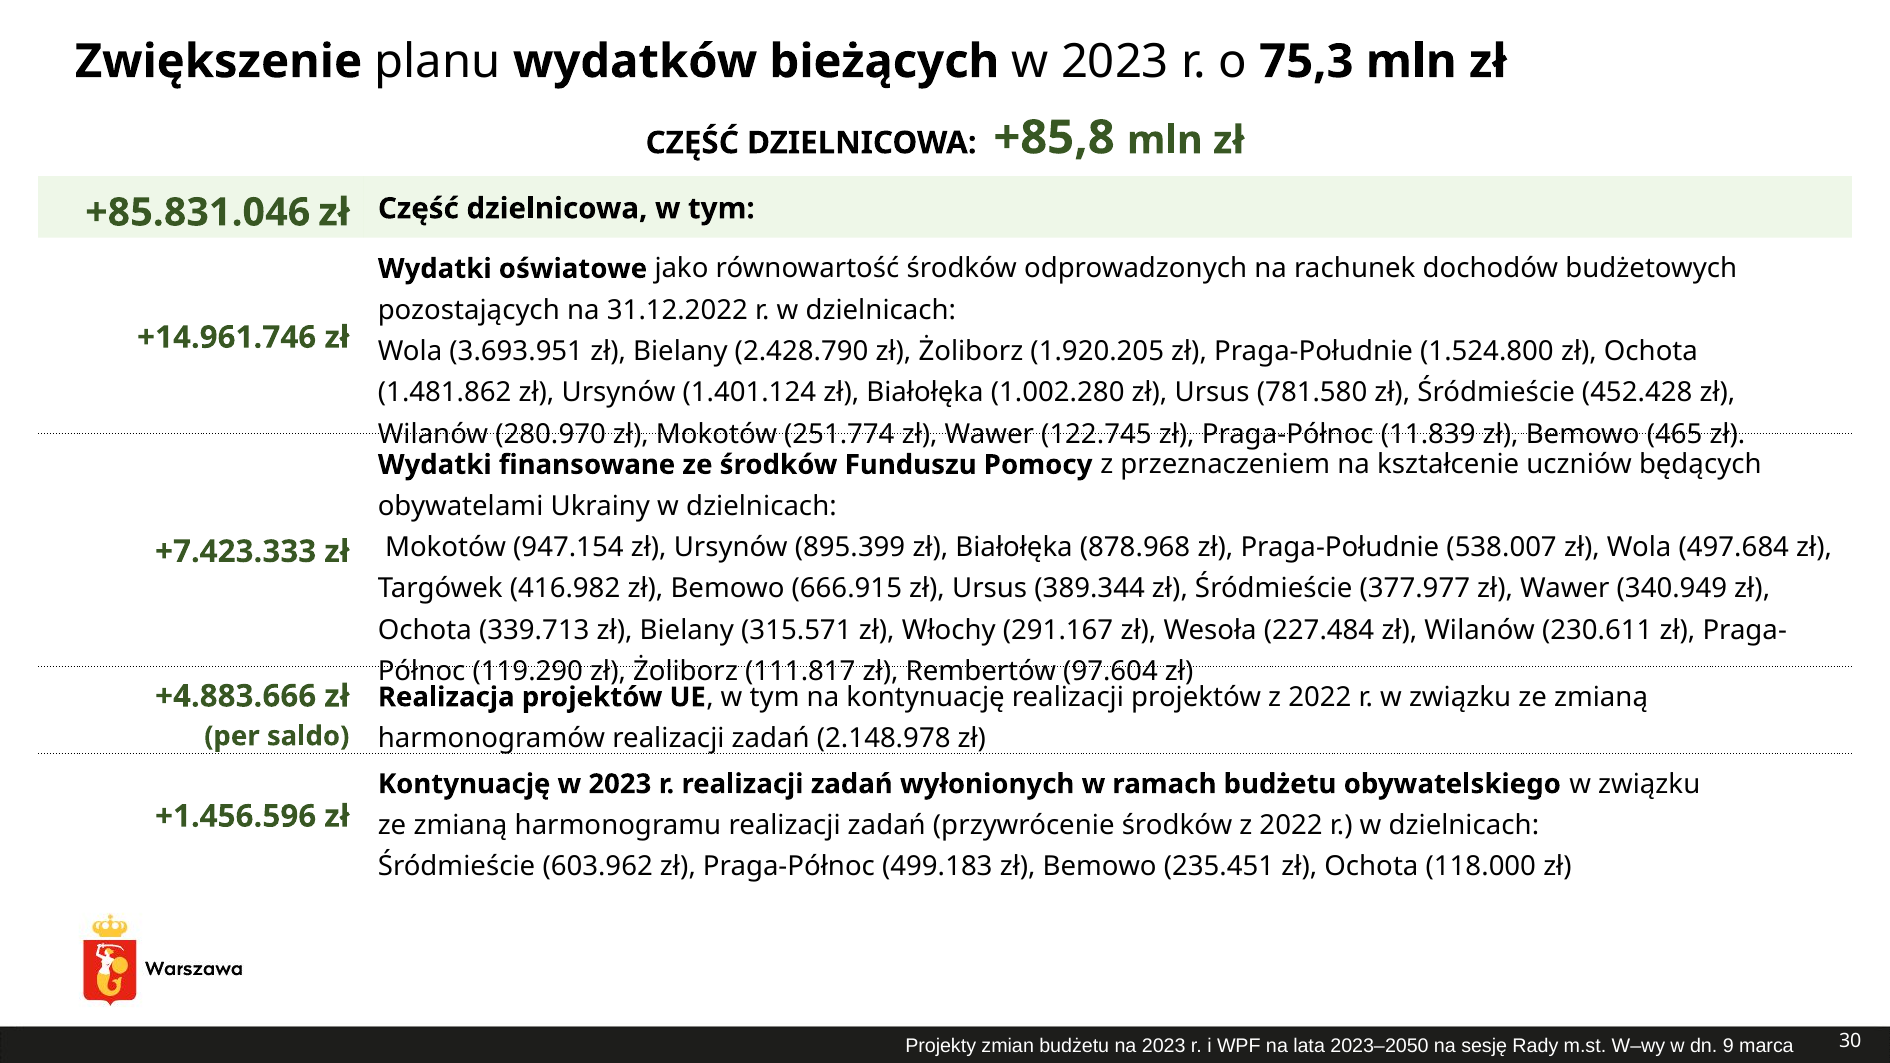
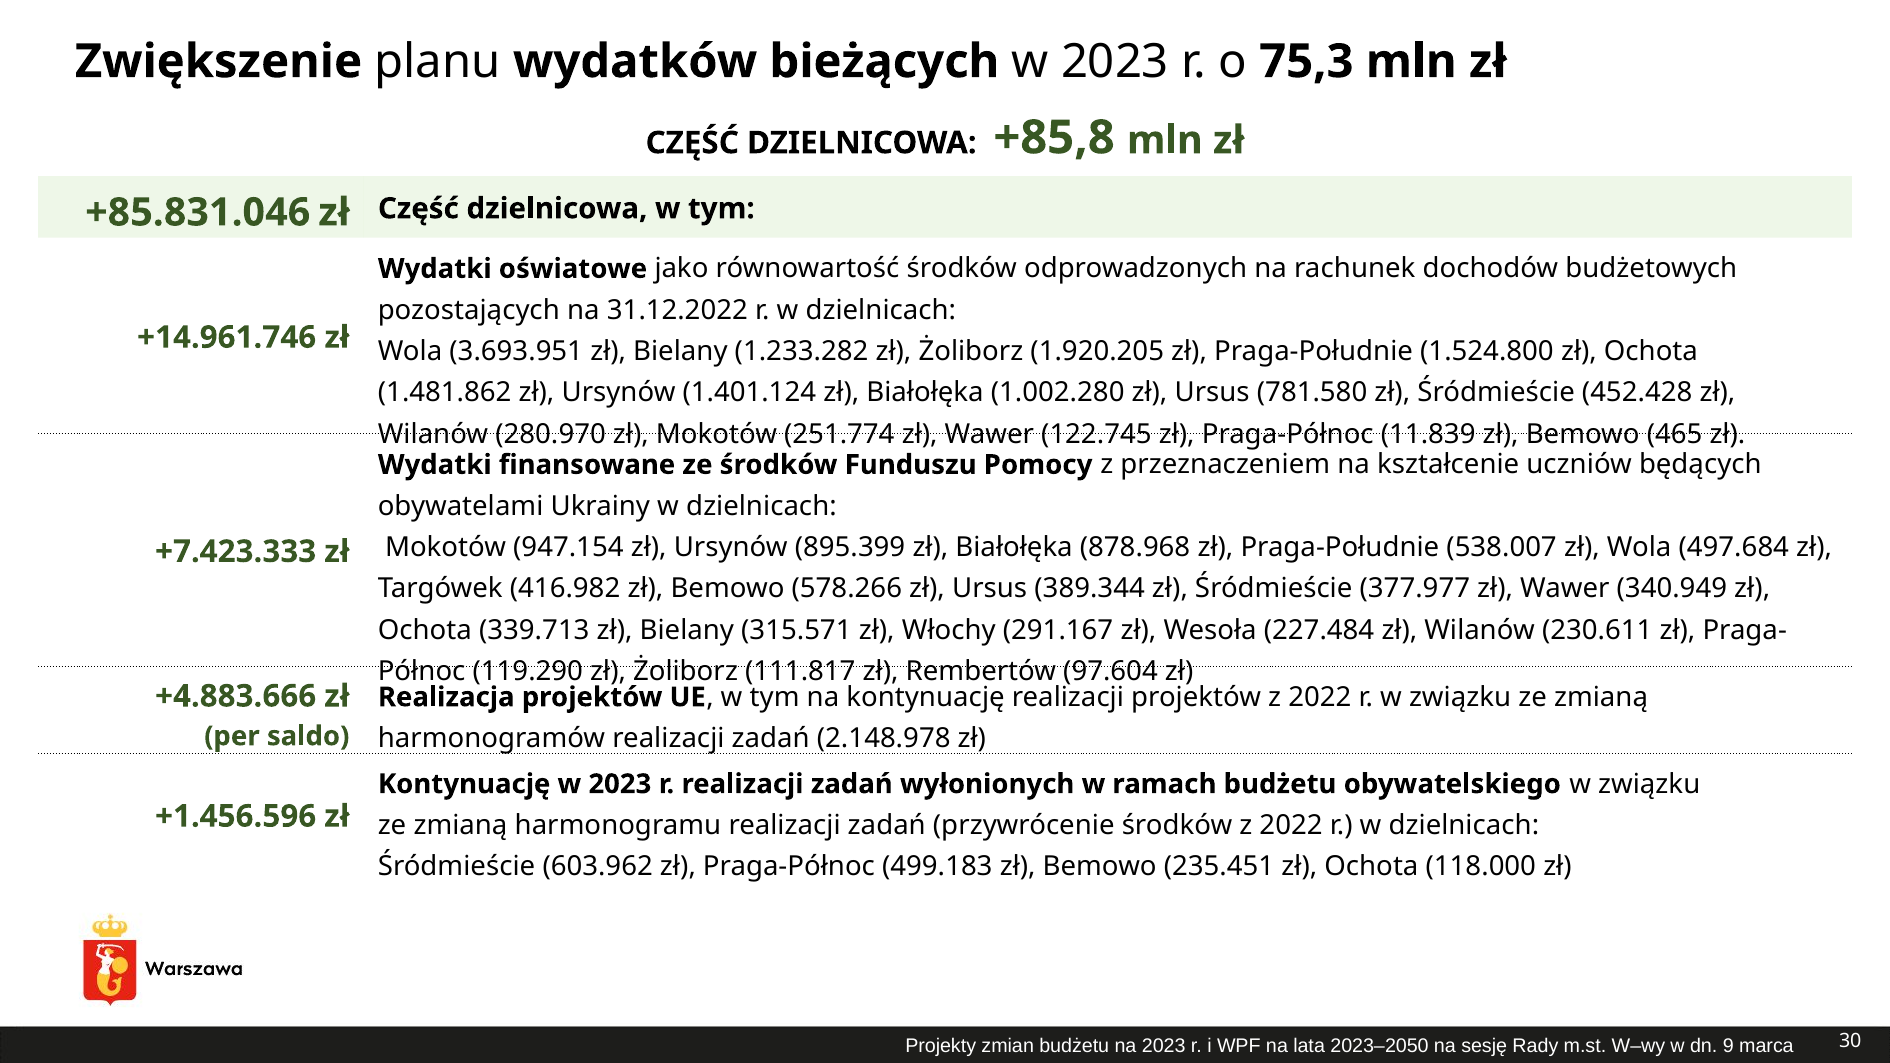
2.428.790: 2.428.790 -> 1.233.282 (802, 351)
666.915: 666.915 -> 578.266 (847, 589)
